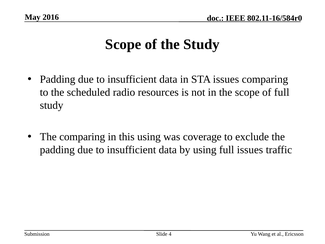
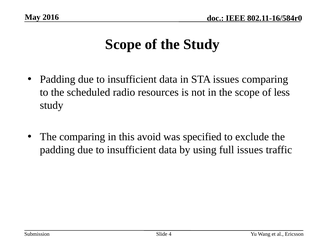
of full: full -> less (282, 92)
this using: using -> avoid (149, 137)
coverage: coverage -> specified (202, 137)
